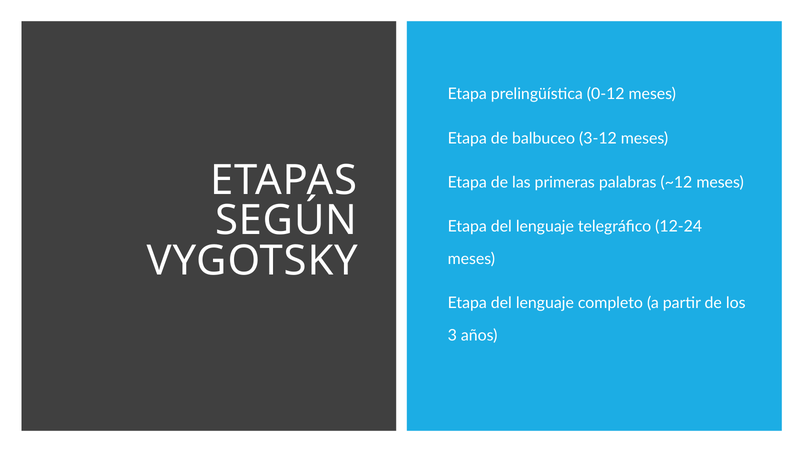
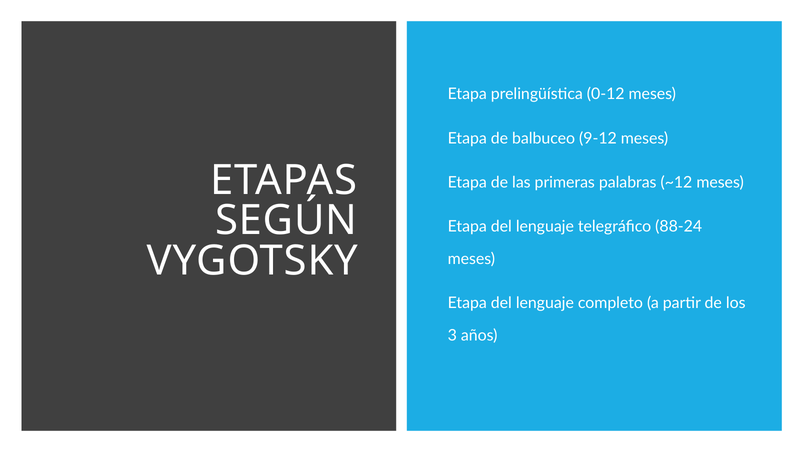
3-12: 3-12 -> 9-12 (598, 138)
12-24: 12-24 -> 88-24 (679, 226)
